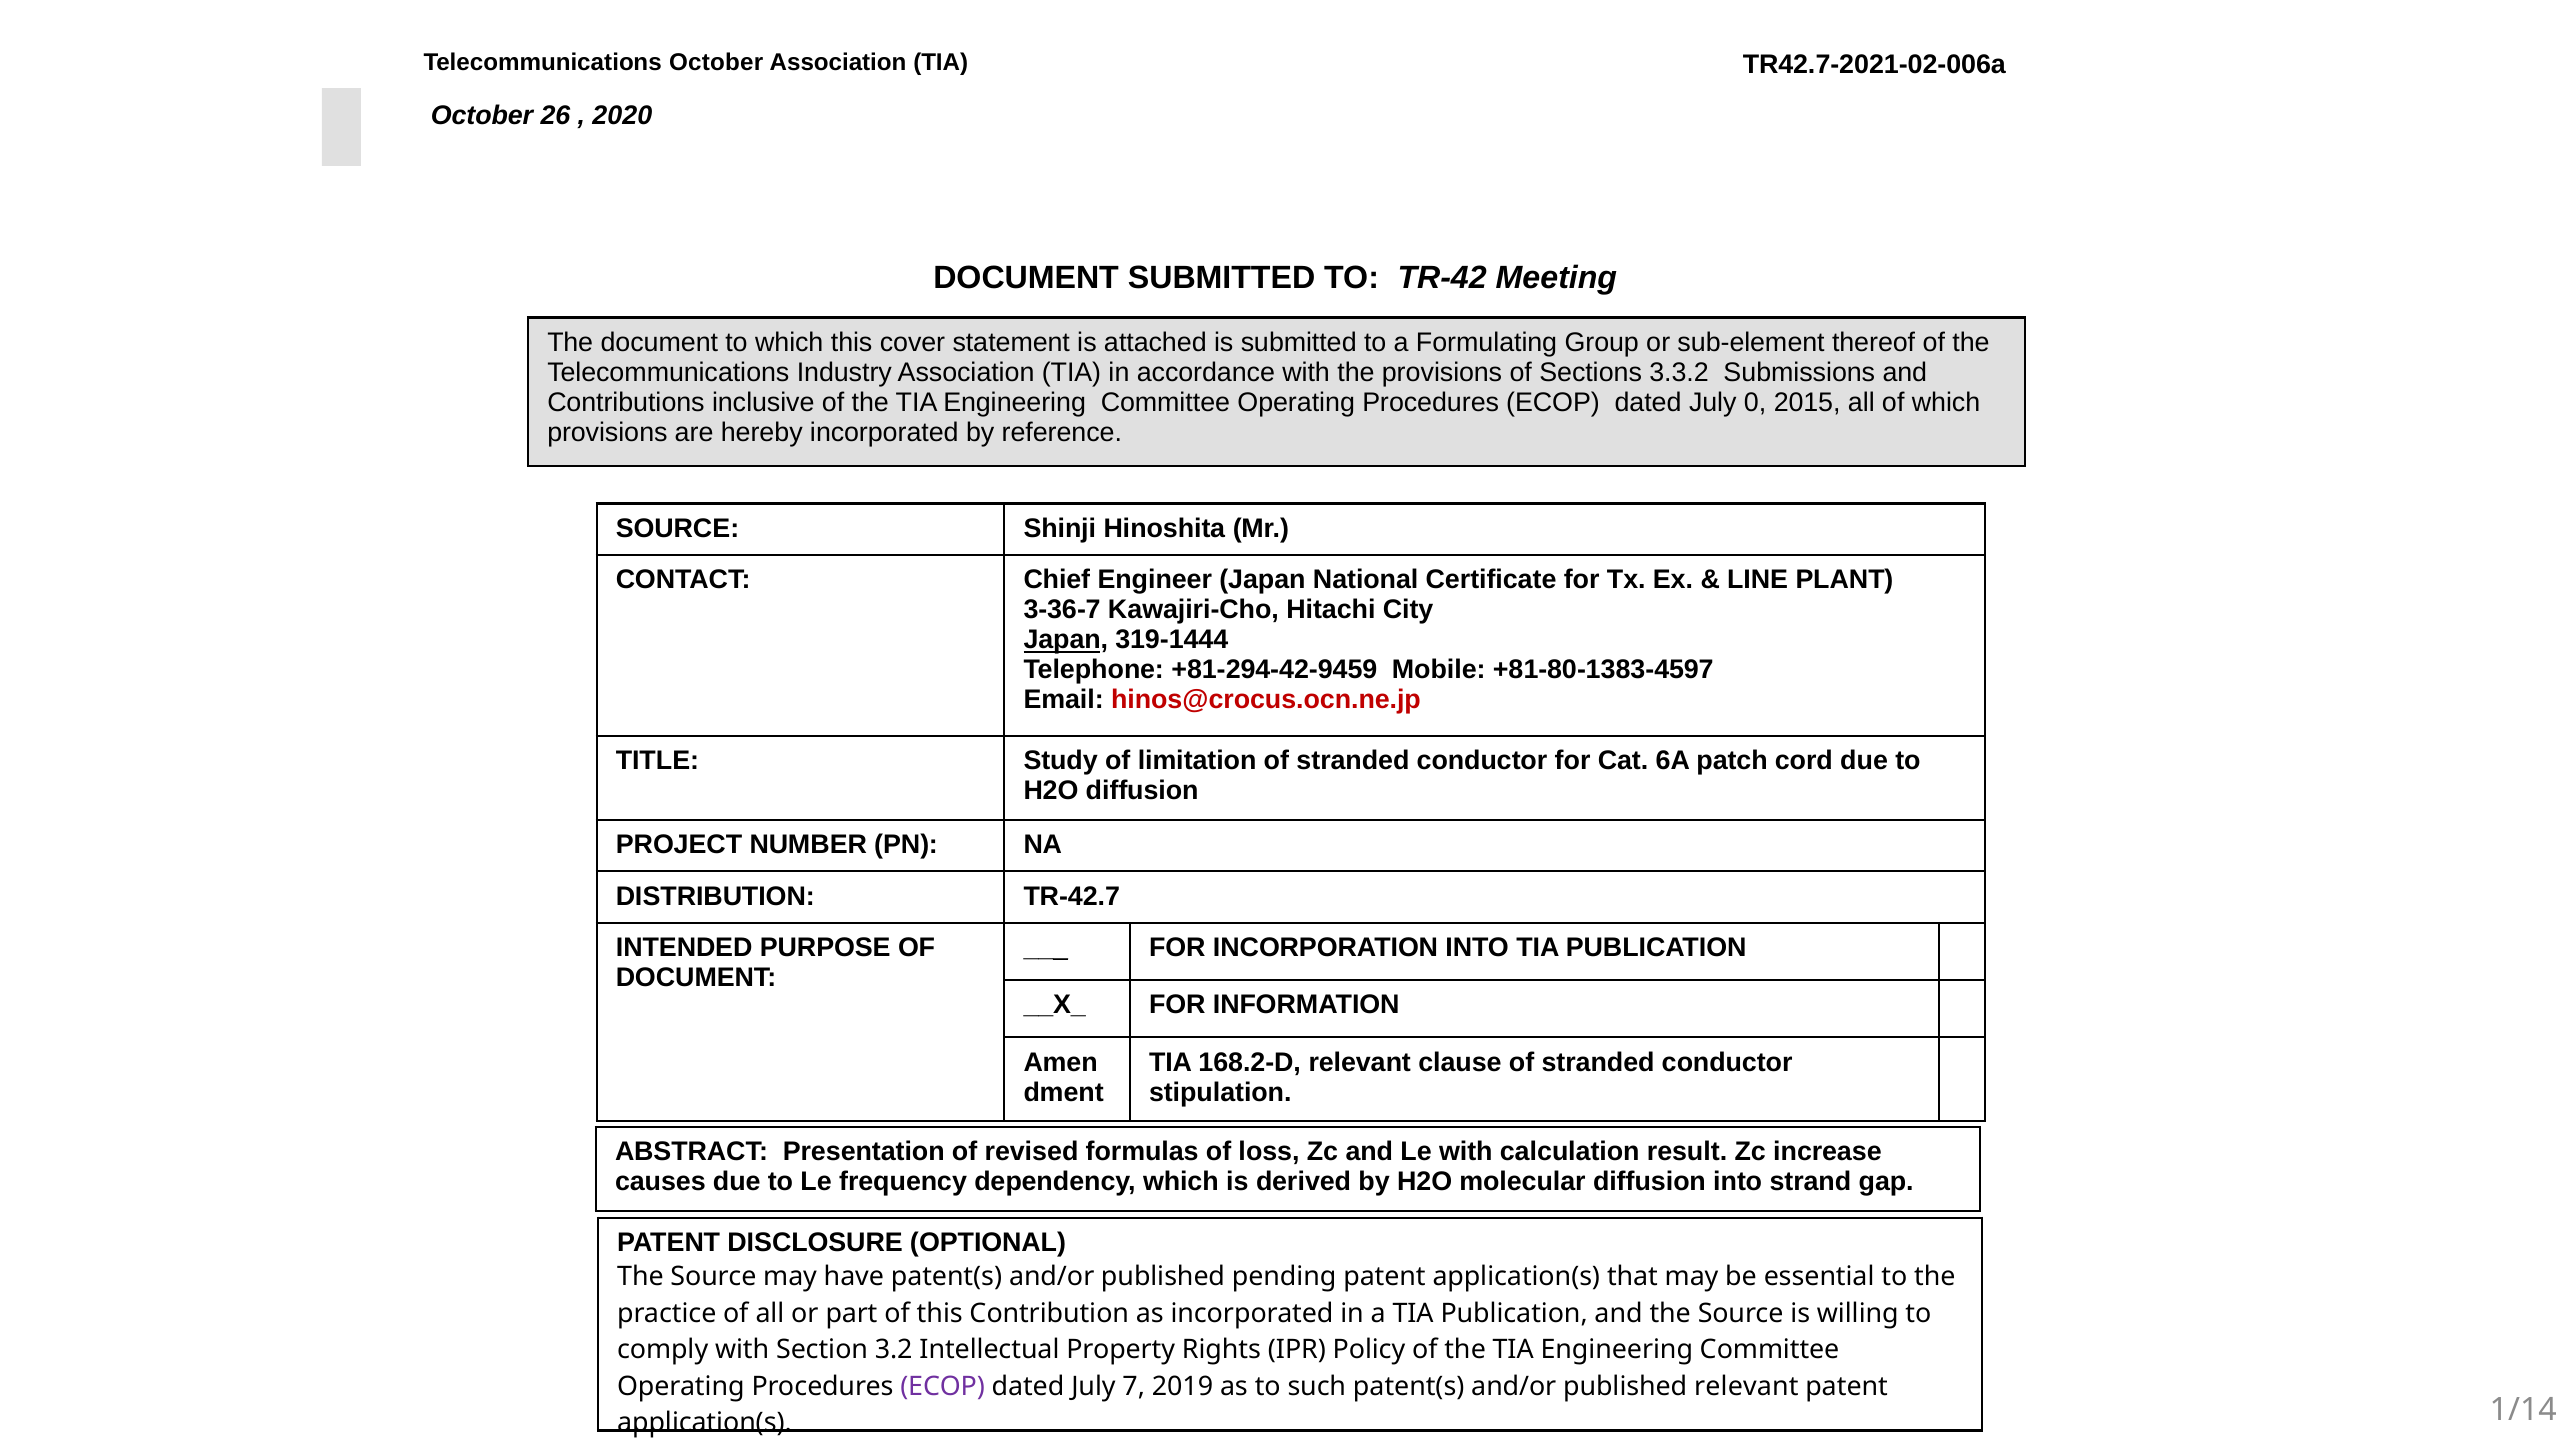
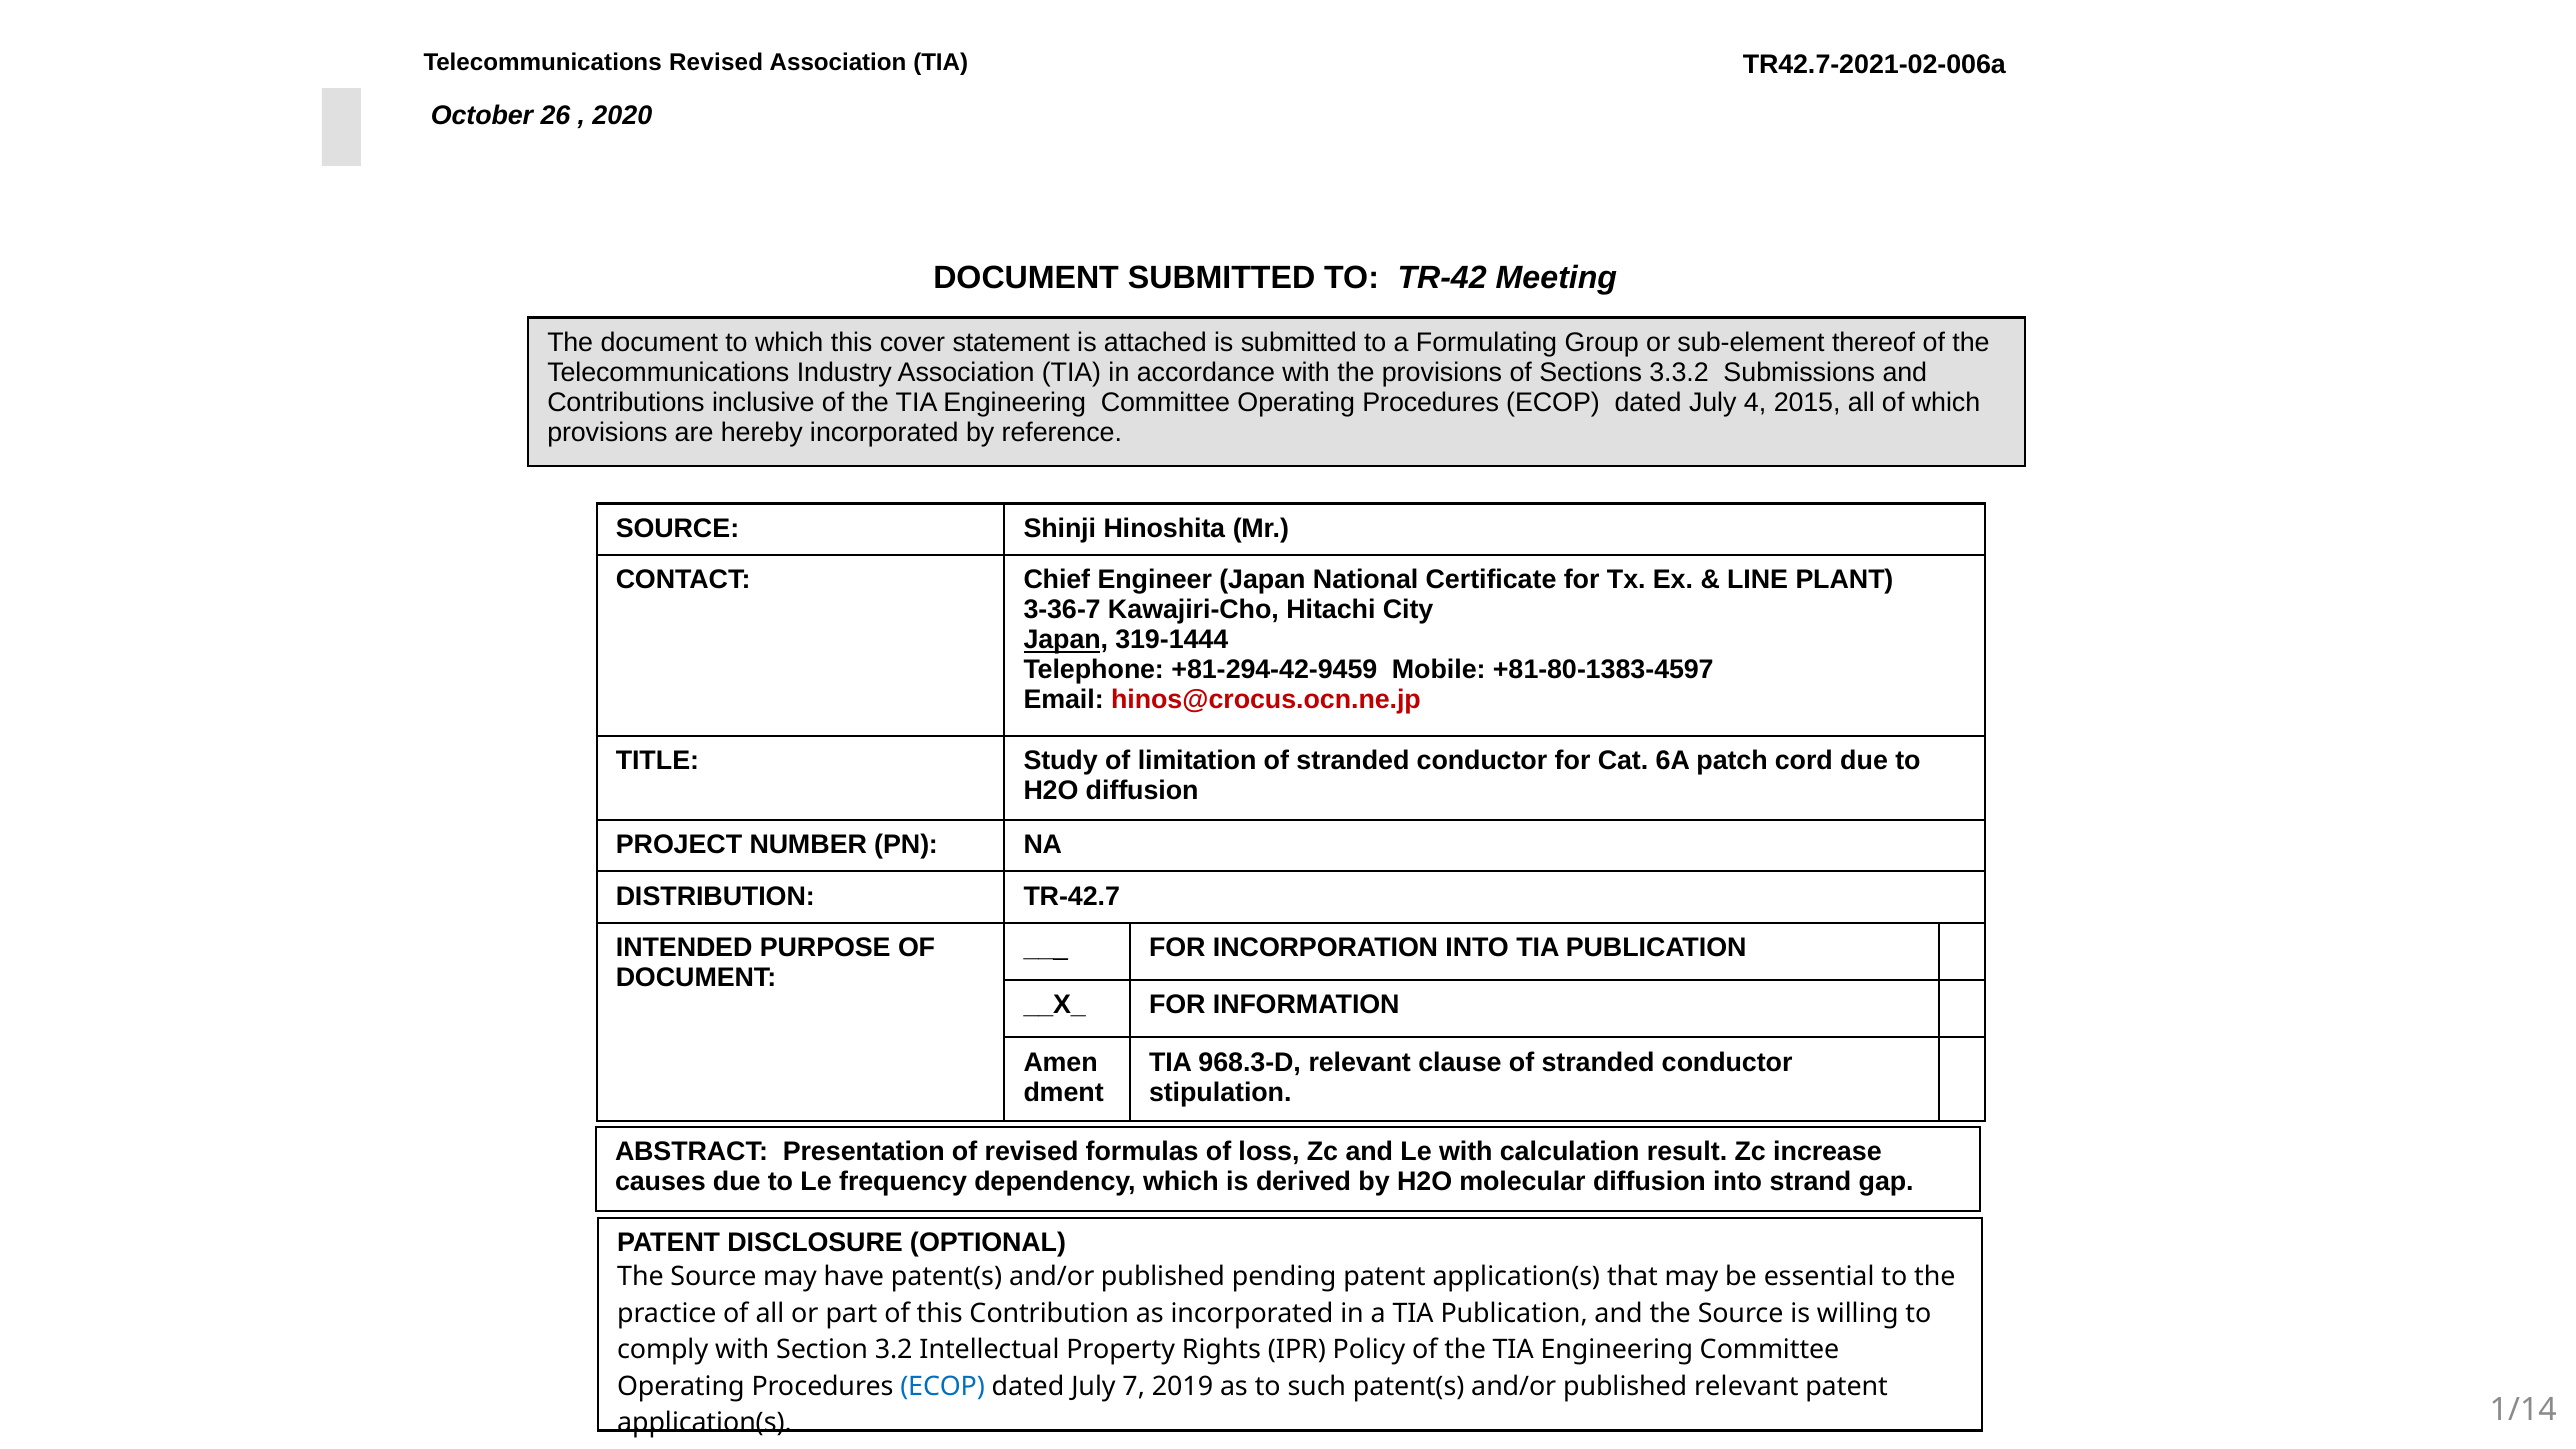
Telecommunications October: October -> Revised (716, 63)
0: 0 -> 4 (1755, 403)
168.2-D: 168.2-D -> 968.3-D (1250, 1062)
ECOP colour: purple -> blue (943, 1386)
